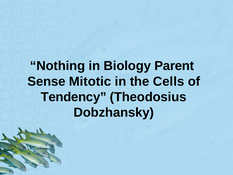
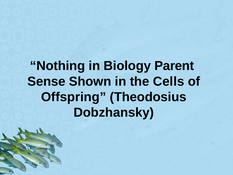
Mitotic: Mitotic -> Shown (90, 81)
Tendency: Tendency -> Offspring (74, 97)
